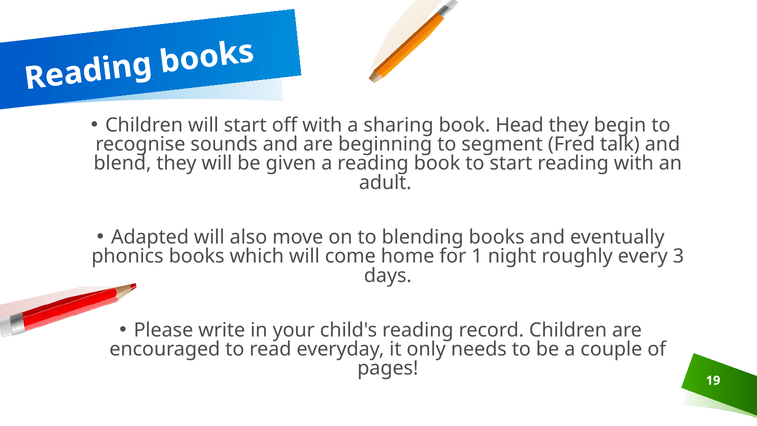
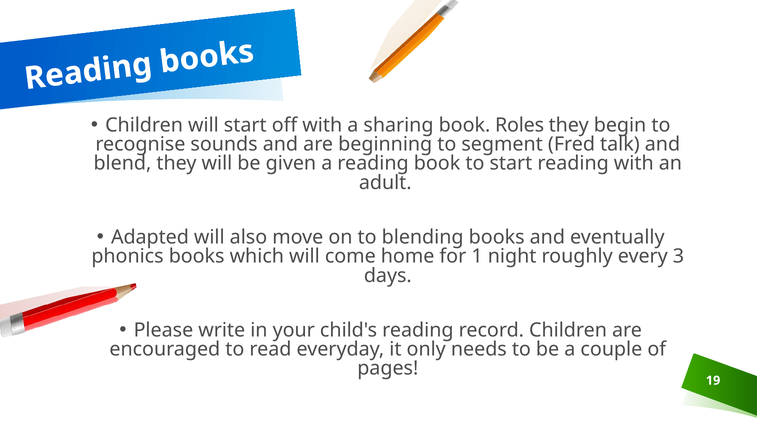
Head: Head -> Roles (520, 125)
